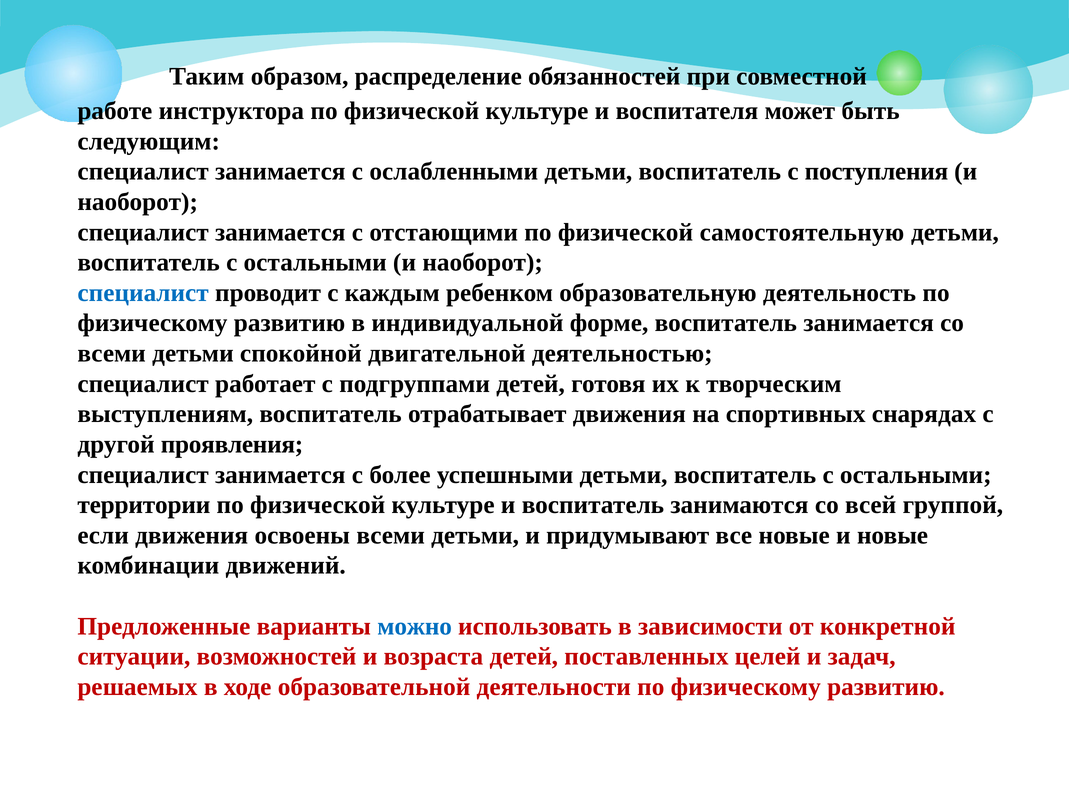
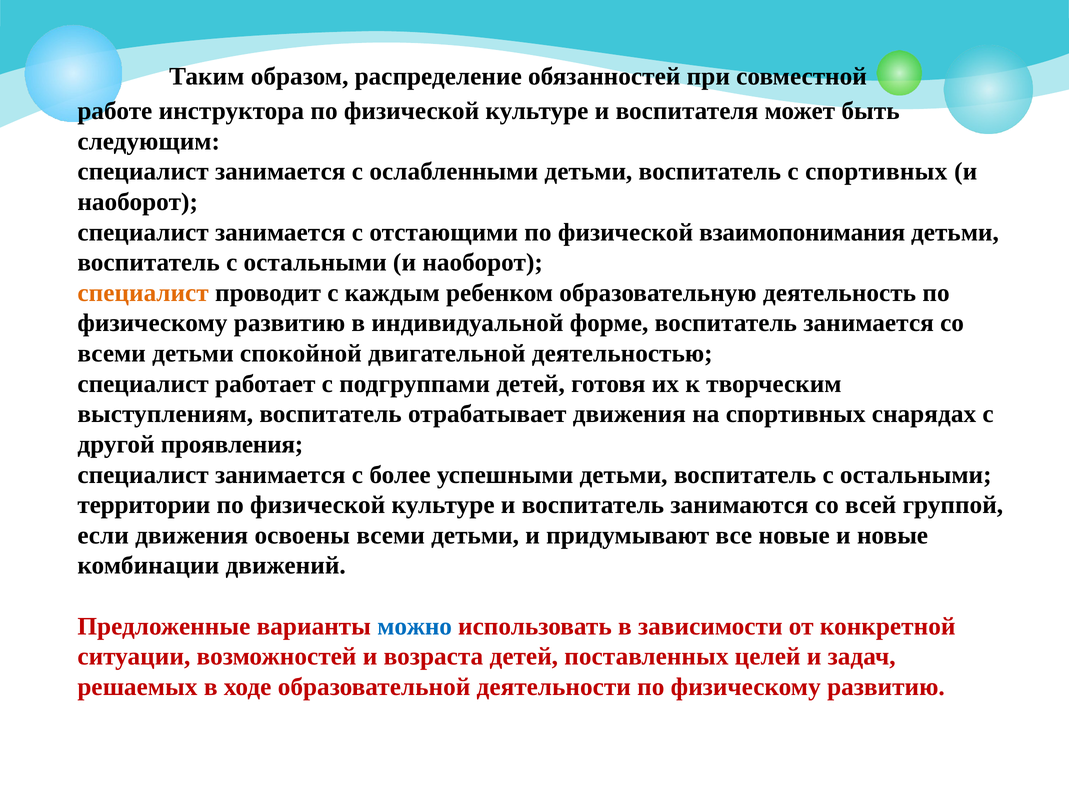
с поступления: поступления -> спортивных (876, 172)
самостоятельную: самостоятельную -> взаимопонимания (802, 232)
специалист colour: blue -> orange (143, 293)
